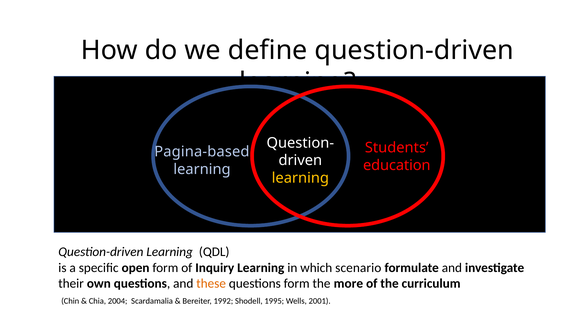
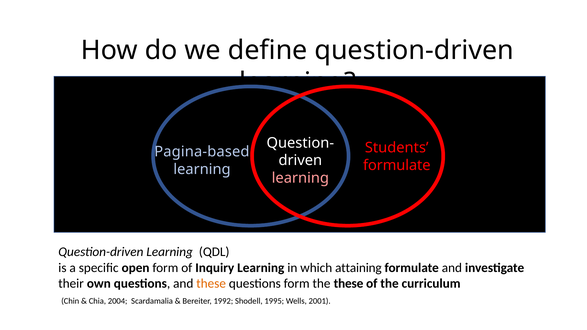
education: education -> formulate (397, 165)
learning colour: yellow -> pink (300, 178)
scenario: scenario -> attaining (358, 268)
the more: more -> these (349, 284)
